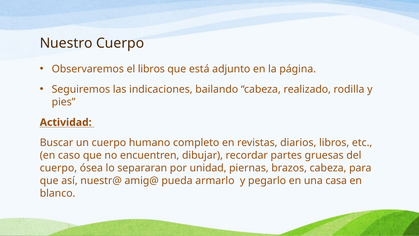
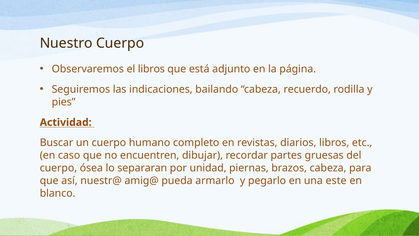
realizado: realizado -> recuerdo (307, 89)
casa: casa -> este (336, 180)
